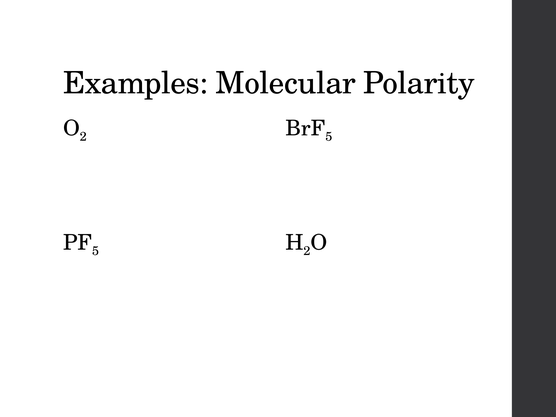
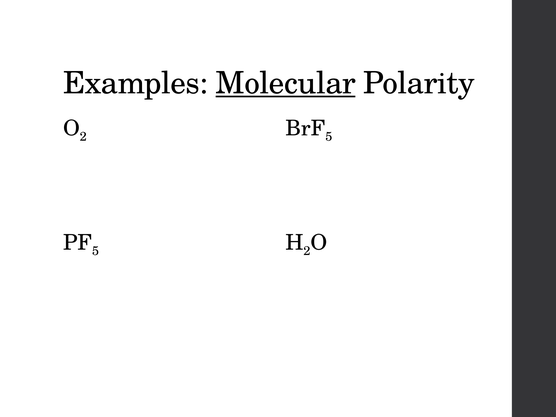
Molecular underline: none -> present (286, 83)
